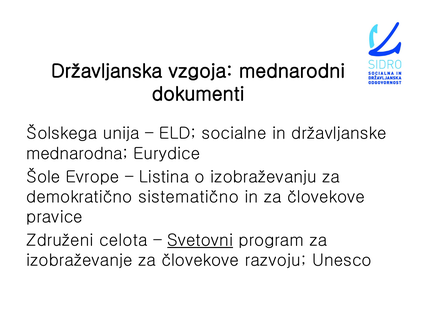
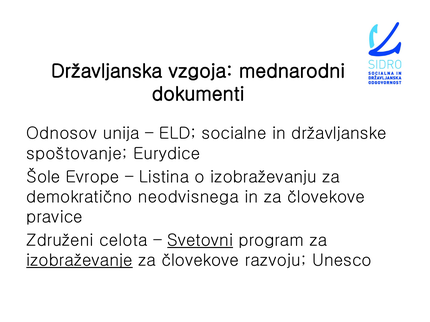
Šolskega: Šolskega -> Odnosov (62, 134)
mednarodna: mednarodna -> spoštovanje (77, 154)
sistematično: sistematično -> neodvisnega (188, 197)
izobraževanje underline: none -> present (79, 261)
